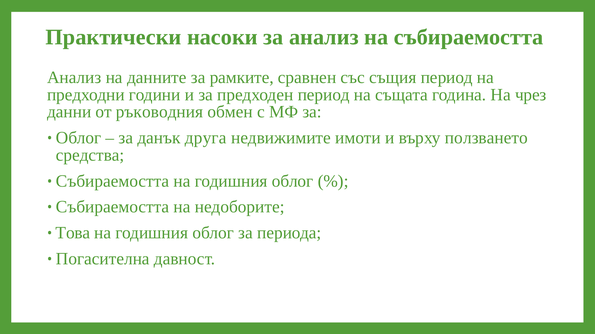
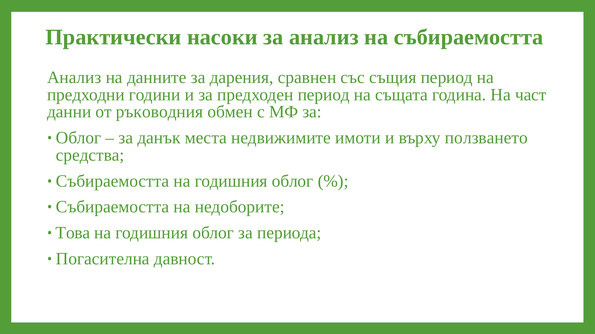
рамките: рамките -> дарения (242, 78)
чрез: чрез -> част (531, 95)
друга: друга -> места (206, 138)
